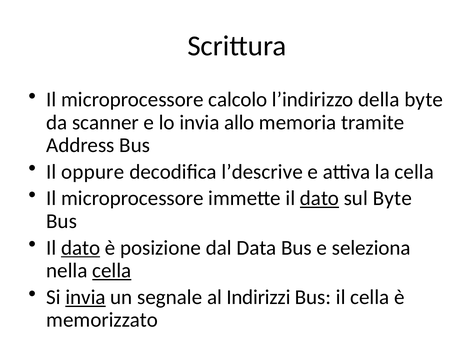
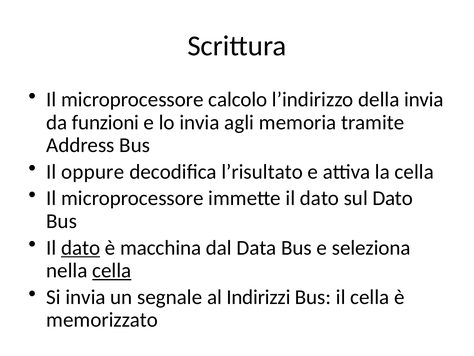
della byte: byte -> invia (424, 99)
scanner: scanner -> funzioni (106, 122)
allo: allo -> agli (239, 122)
l’descrive: l’descrive -> l’risultato (262, 172)
dato underline: present -> none (320, 198)
sul Byte: Byte -> Dato (393, 198)
posizione: posizione -> macchina (161, 247)
invia underline: present -> none (86, 297)
